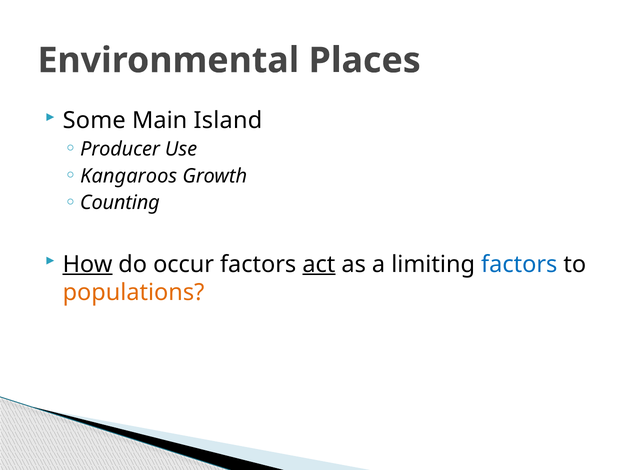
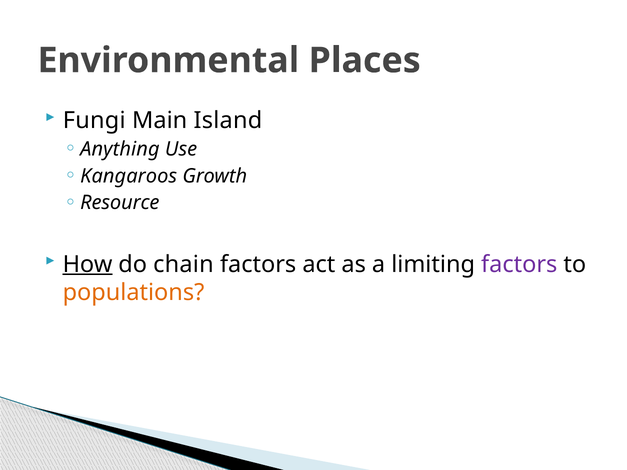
Some: Some -> Fungi (94, 120)
Producer: Producer -> Anything (120, 149)
Counting: Counting -> Resource (120, 203)
occur: occur -> chain (183, 264)
act underline: present -> none (319, 264)
factors colour: blue -> purple (519, 264)
